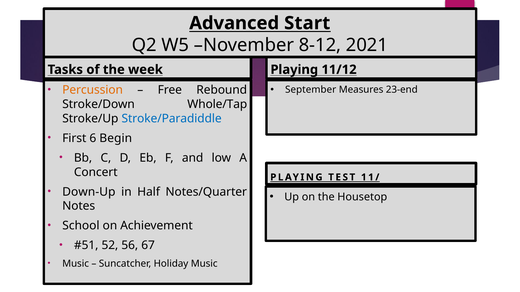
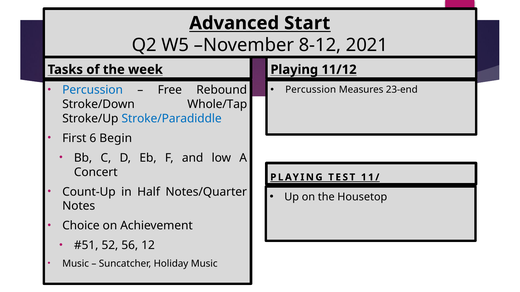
September: September -> Percussion (311, 90)
Percussion colour: orange -> blue (93, 90)
Down-Up: Down-Up -> Count-Up (89, 192)
School: School -> Choice (81, 226)
67: 67 -> 12 (148, 246)
